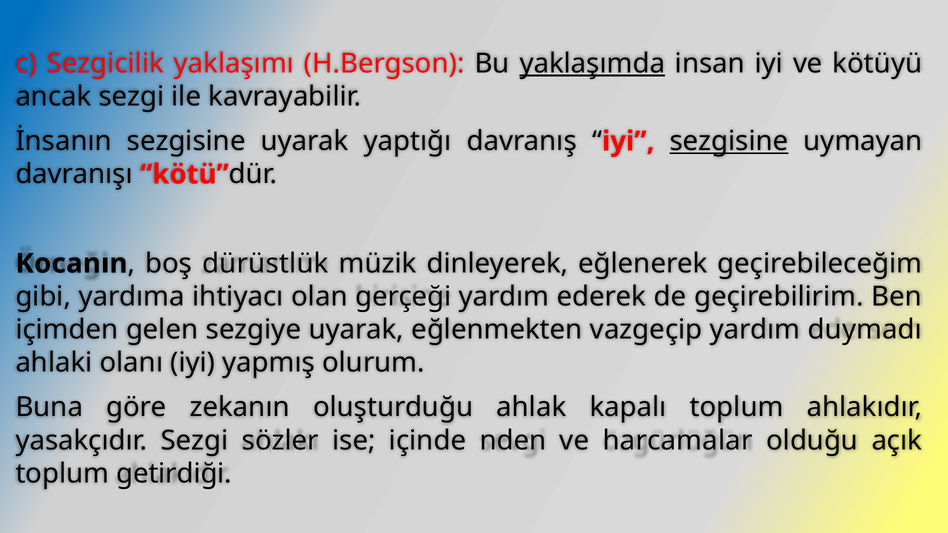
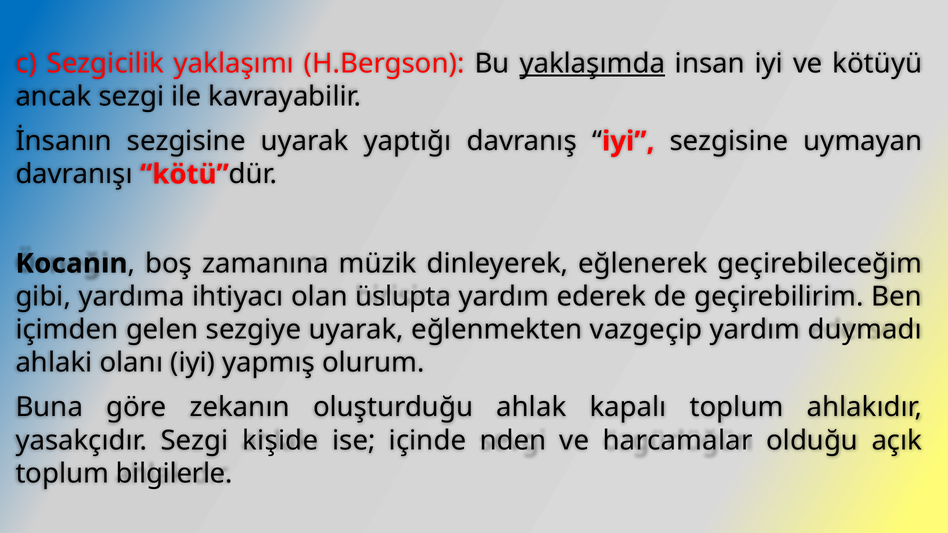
sezgisine underline: present -> none (729, 141)
dürüstlük: dürüstlük -> zamanına (265, 264)
gerçeği: gerçeği -> üslupta (403, 297)
sözler: sözler -> kişide (280, 441)
getirdiği: getirdiği -> bilgilerle (174, 474)
